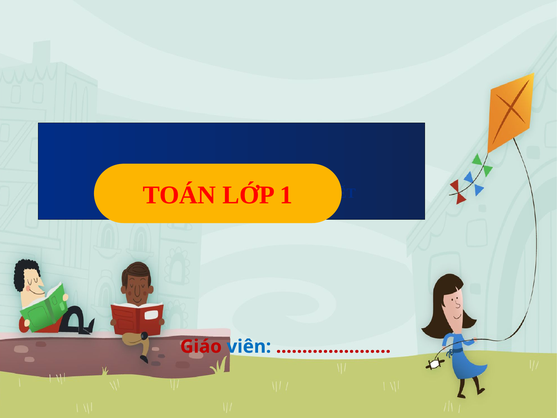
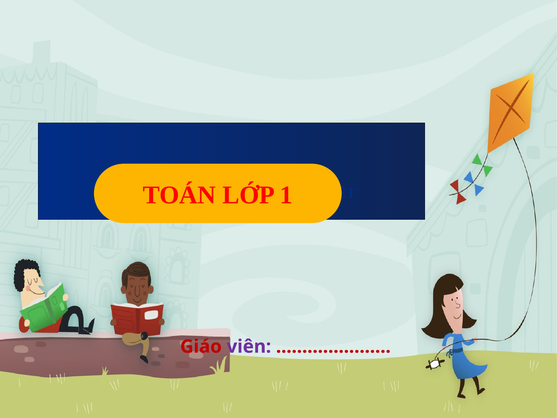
viên colour: blue -> purple (249, 346)
